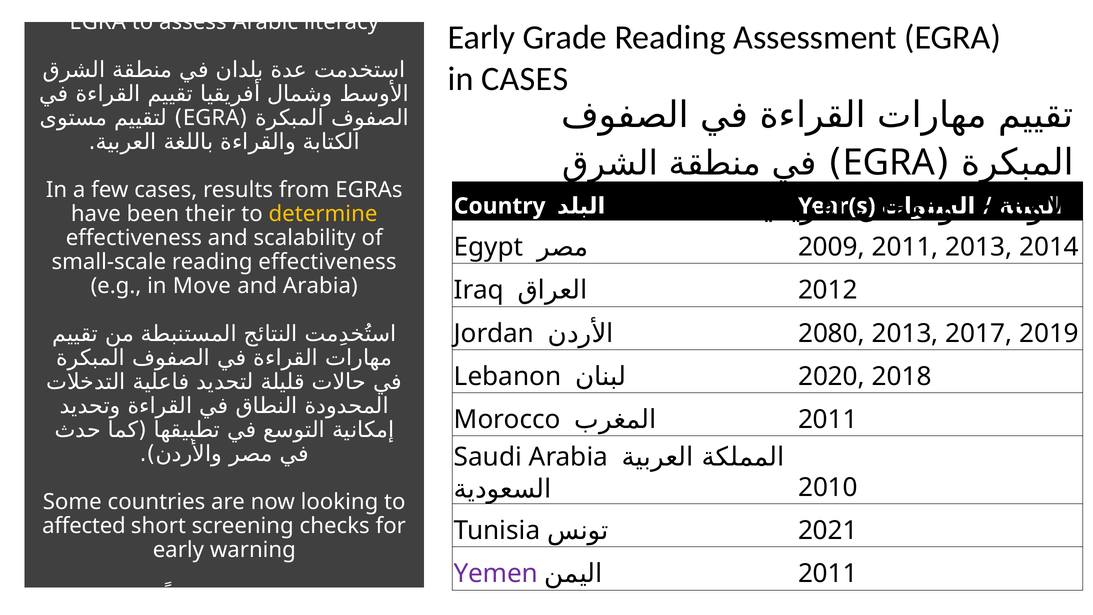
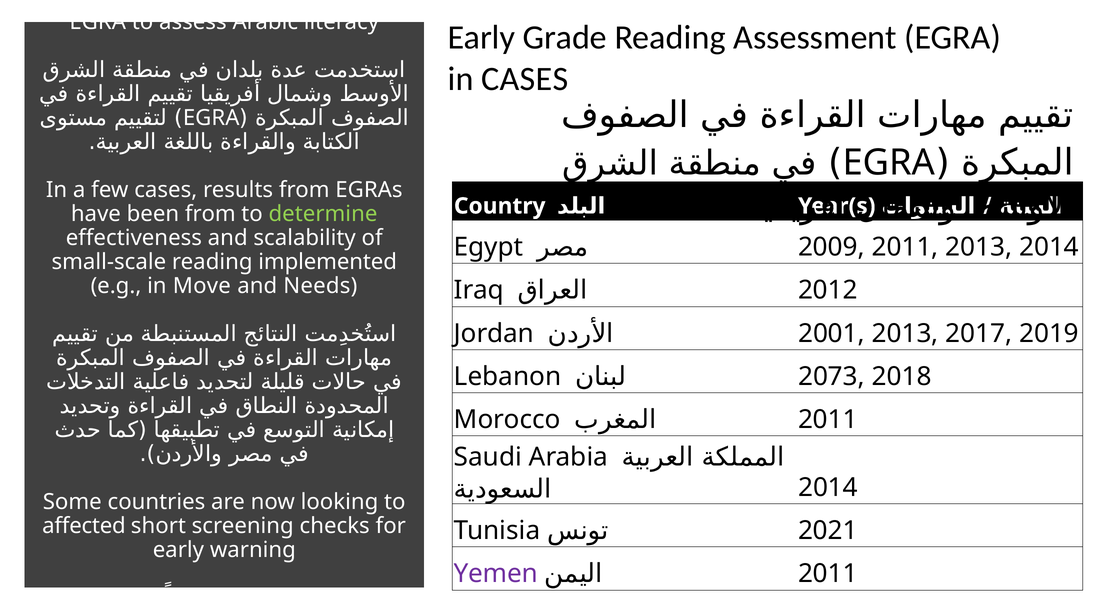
been their: their -> from (210, 214)
determine colour: yellow -> light green (323, 214)
reading effectiveness: effectiveness -> implemented (328, 262)
and Arabia: Arabia -> Needs (320, 286)
2080: 2080 -> 2001 (831, 333)
2020: 2020 -> 2073 (831, 376)
2010: 2010 -> 2014 (828, 487)
